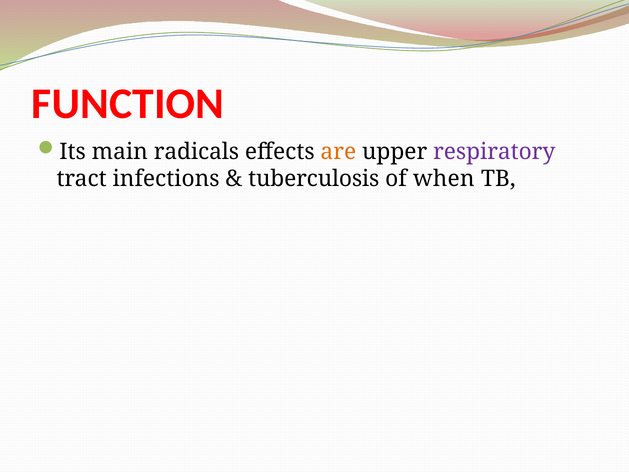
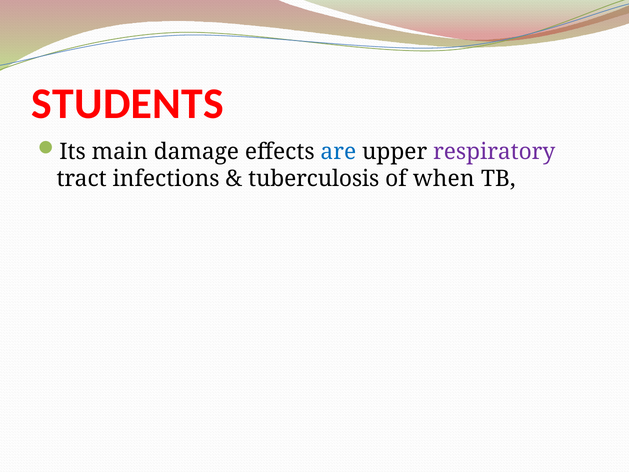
FUNCTION: FUNCTION -> STUDENTS (128, 104)
radicals: radicals -> damage (196, 151)
are colour: orange -> blue (338, 151)
